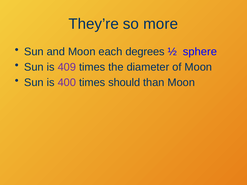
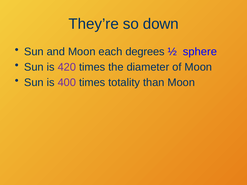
more: more -> down (161, 24)
409: 409 -> 420 (67, 67)
should: should -> totality (124, 83)
